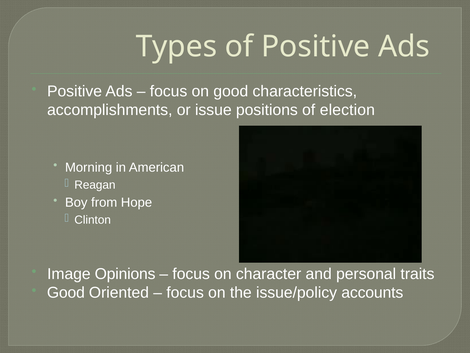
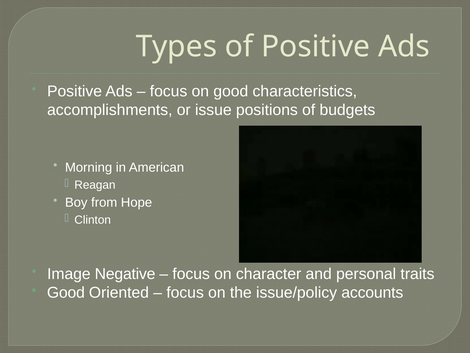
election: election -> budgets (347, 110)
Opinions: Opinions -> Negative (125, 273)
